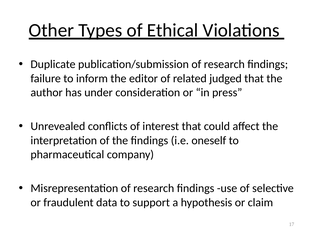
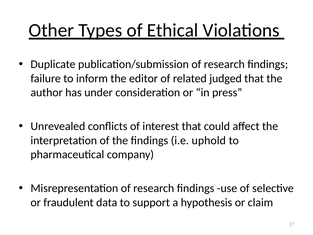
oneself: oneself -> uphold (209, 140)
